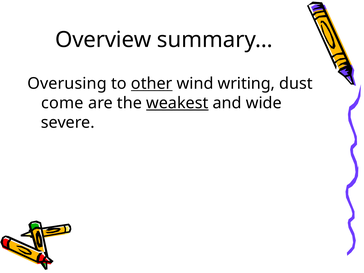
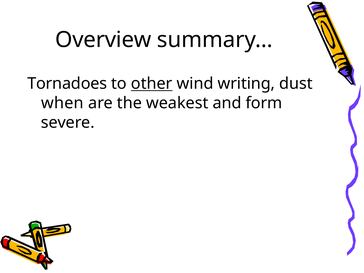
Overusing: Overusing -> Tornadoes (67, 84)
come: come -> when (62, 103)
weakest underline: present -> none (177, 103)
wide: wide -> form (264, 103)
